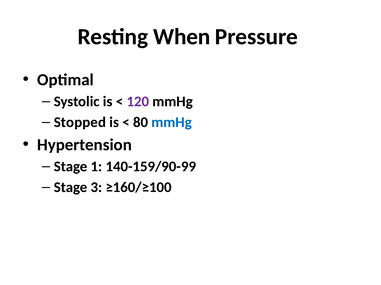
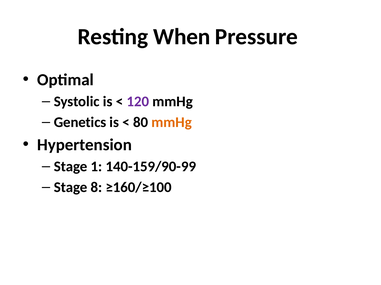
Stopped: Stopped -> Genetics (80, 123)
mmHg colour: blue -> orange (172, 123)
3: 3 -> 8 (97, 188)
